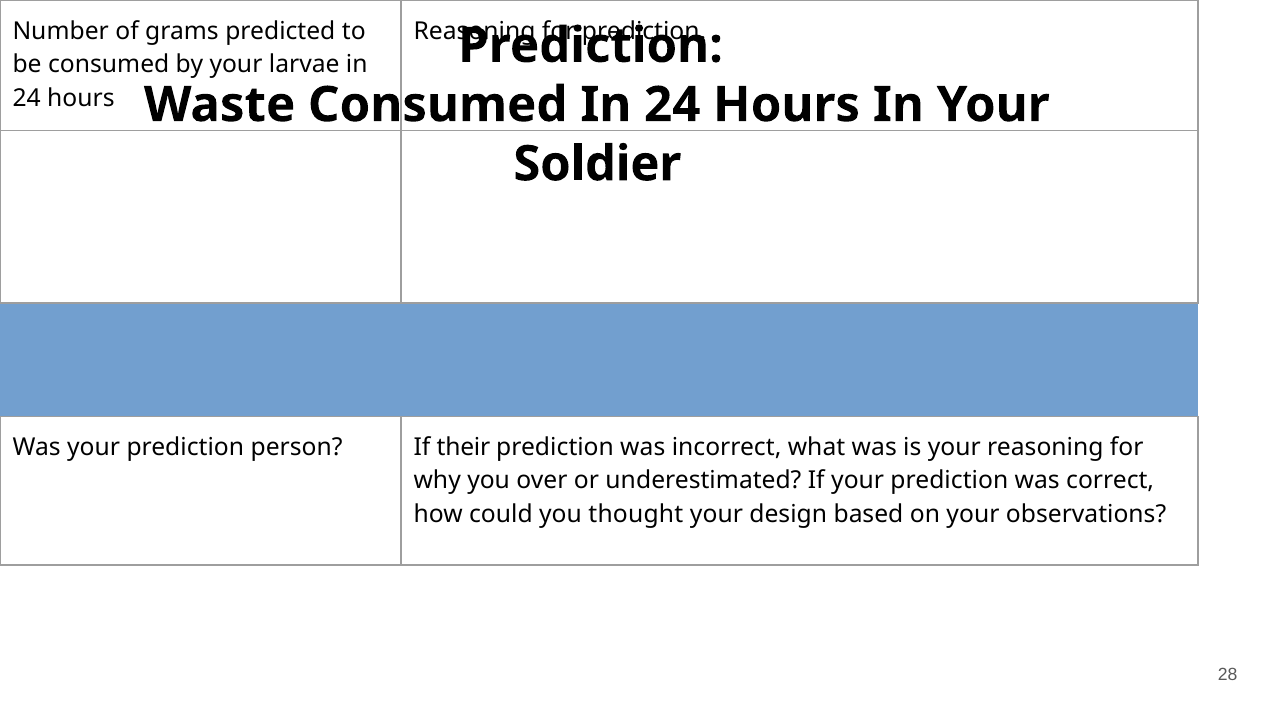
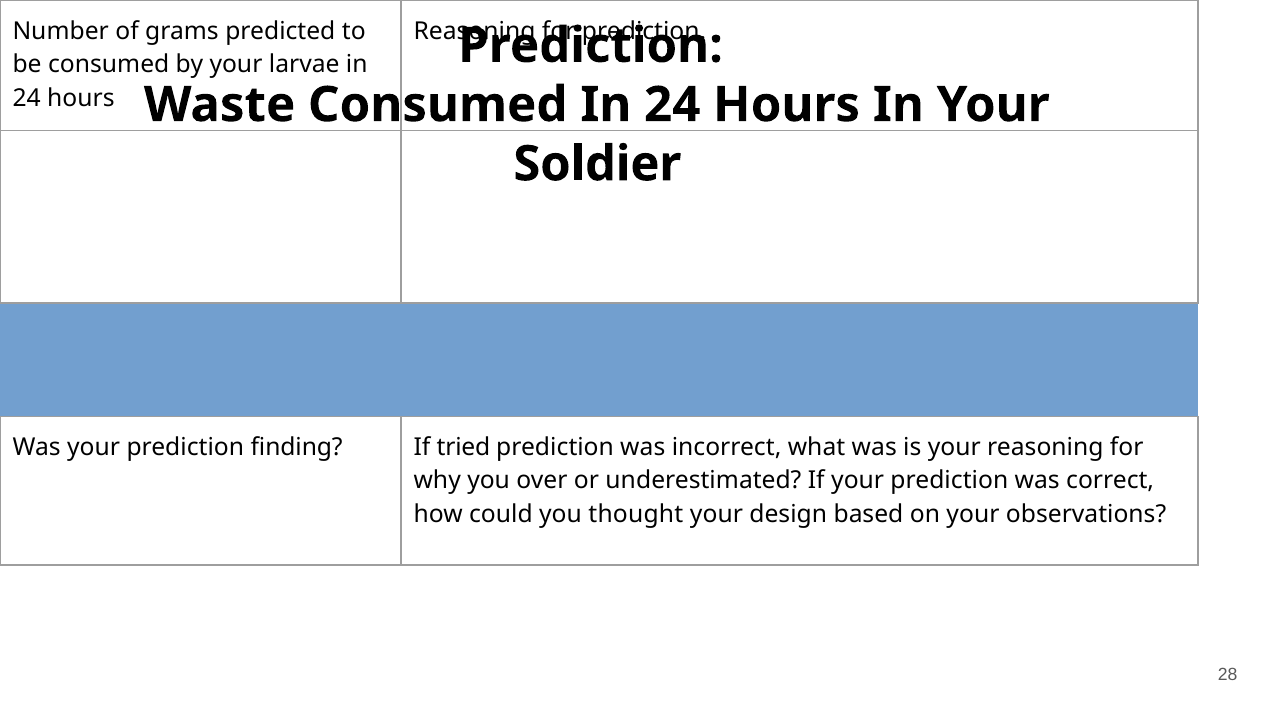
person: person -> finding (297, 447)
their: their -> tried (463, 447)
